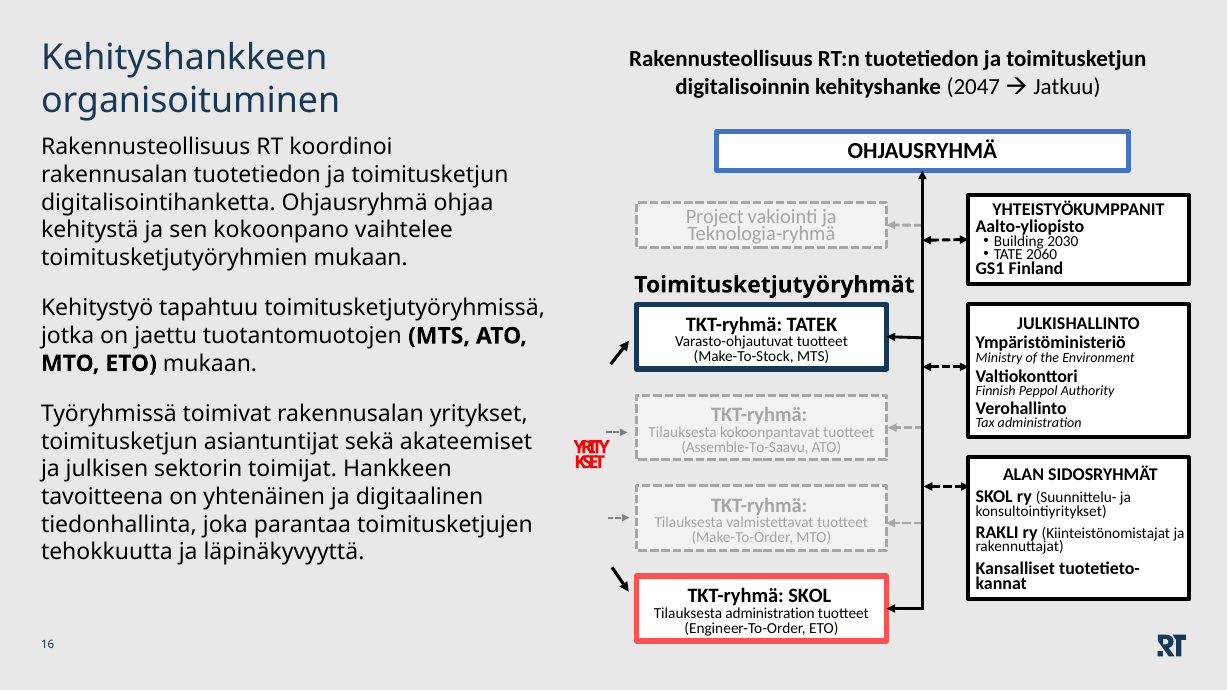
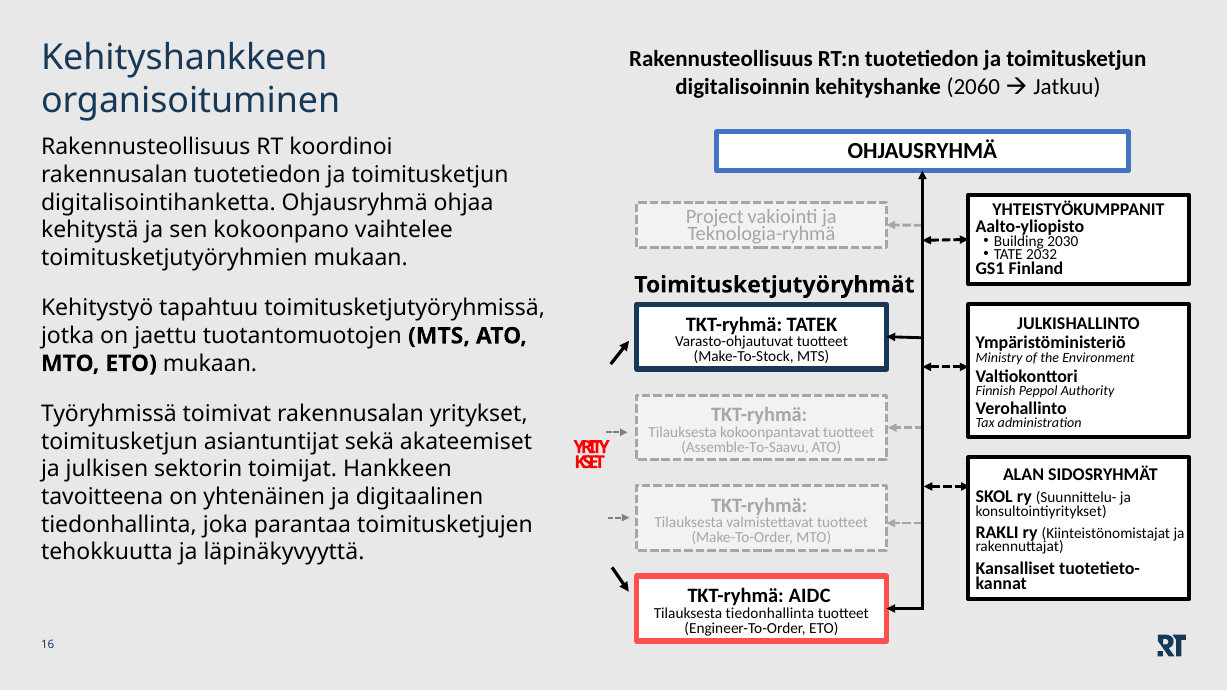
2047: 2047 -> 2060 (973, 87)
2060: 2060 -> 2032 (1042, 254)
TKT-ryhmä SKOL: SKOL -> AIDC (810, 596)
Tilauksesta administration: administration -> tiedonhallinta (770, 614)
